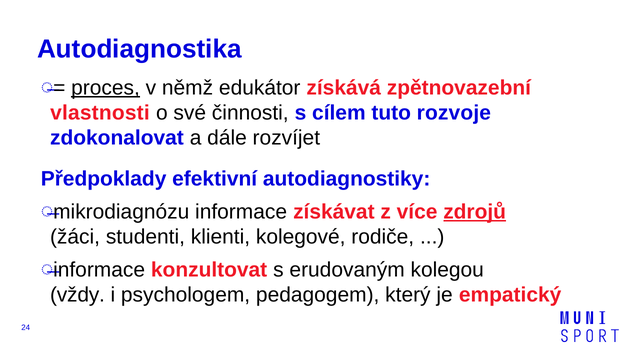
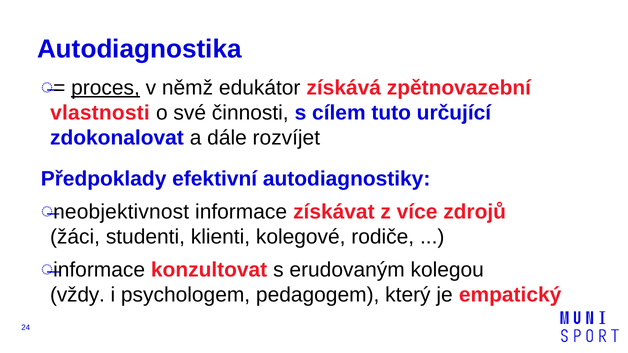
rozvoje: rozvoje -> určující (454, 113)
mikrodiagnózu: mikrodiagnózu -> neobjektivnost (121, 212)
zdrojů underline: present -> none (475, 212)
